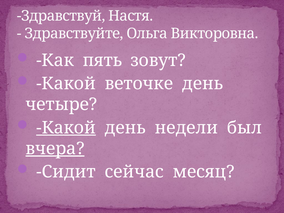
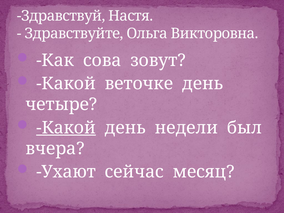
пять: пять -> сова (102, 60)
вчера underline: present -> none (55, 149)
Сидит: Сидит -> Ухают (66, 172)
